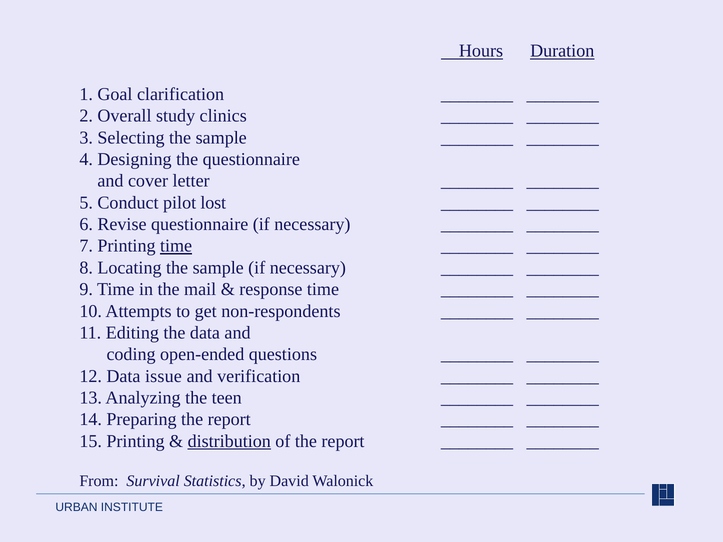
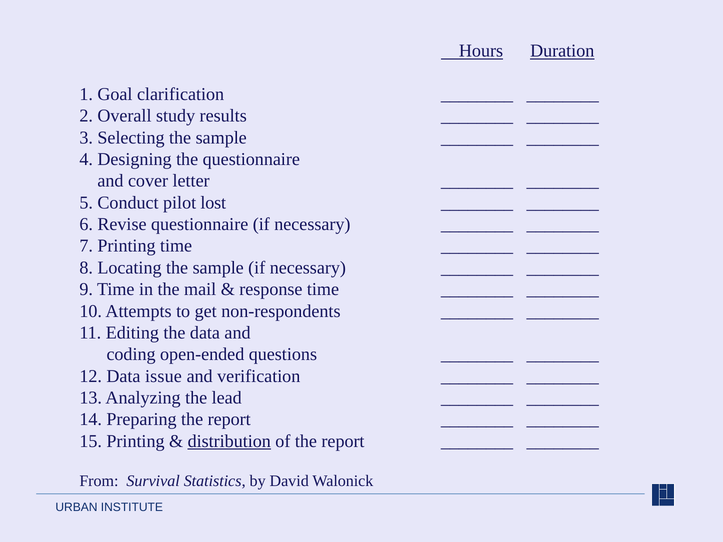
clinics: clinics -> results (223, 116)
time underline: present -> none (176, 246)
teen: teen -> lead (227, 398)
